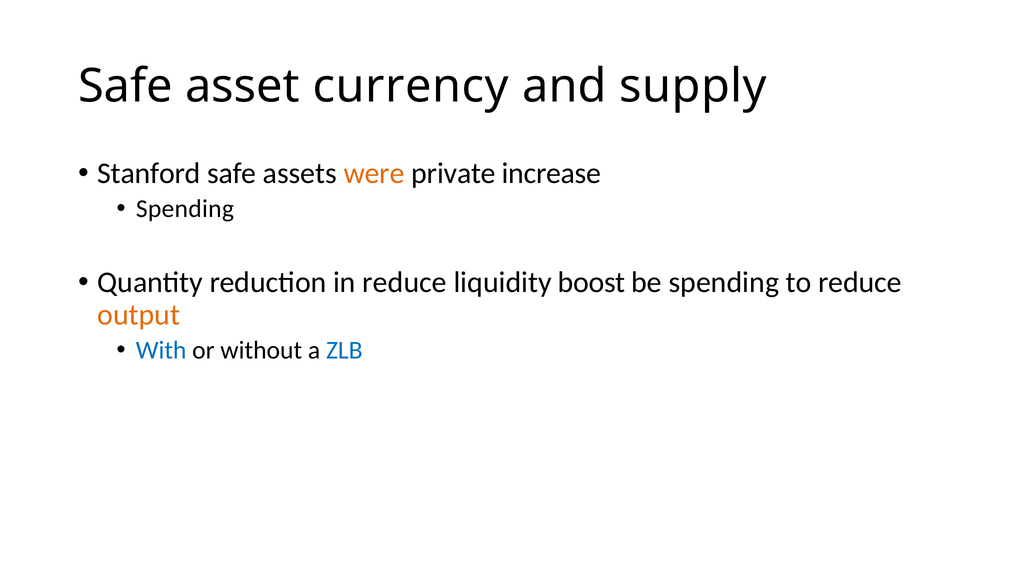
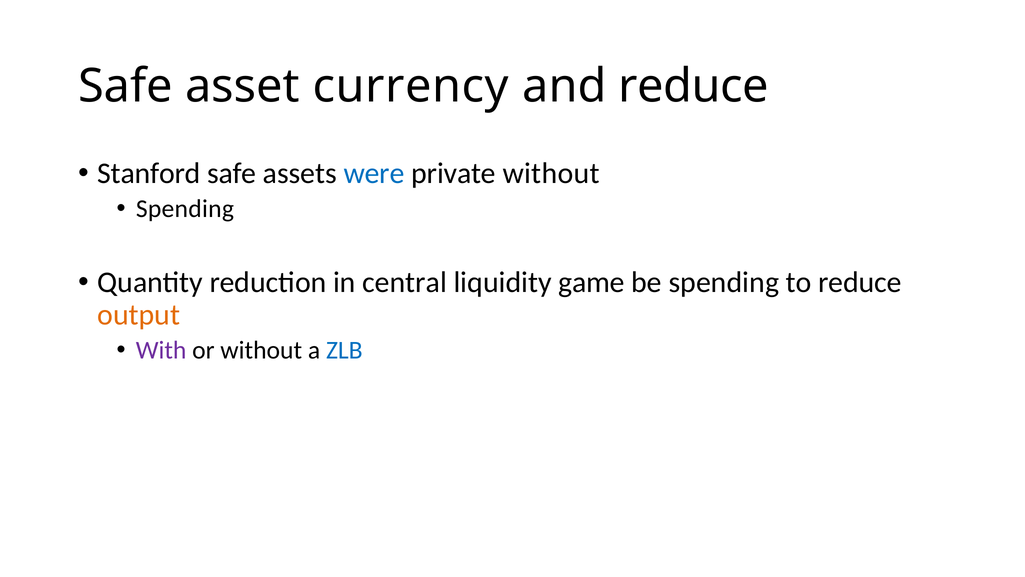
and supply: supply -> reduce (694, 86)
were colour: orange -> blue (374, 173)
private increase: increase -> without (551, 173)
in reduce: reduce -> central (405, 282)
boost: boost -> game (592, 282)
With colour: blue -> purple (161, 350)
